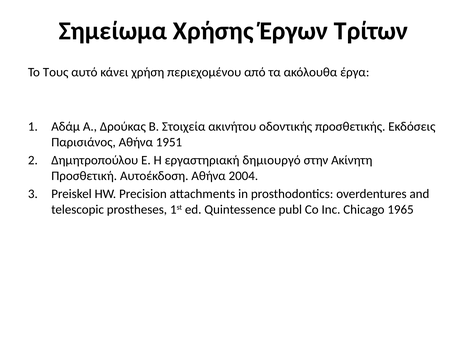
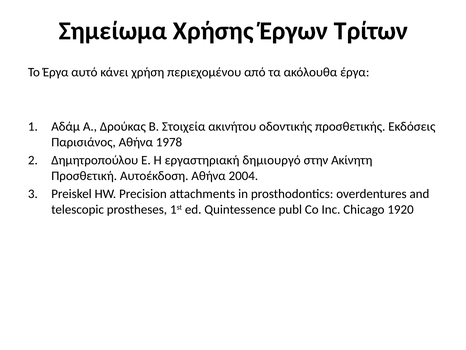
Το Τους: Τους -> Έργα (56, 72)
1951: 1951 -> 1978 (169, 142)
1965: 1965 -> 1920 (401, 209)
